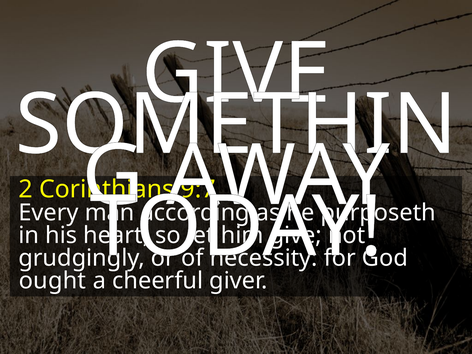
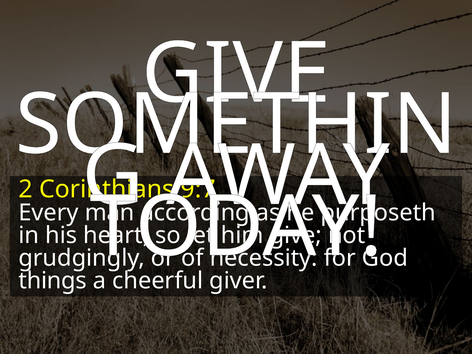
ought: ought -> things (53, 281)
